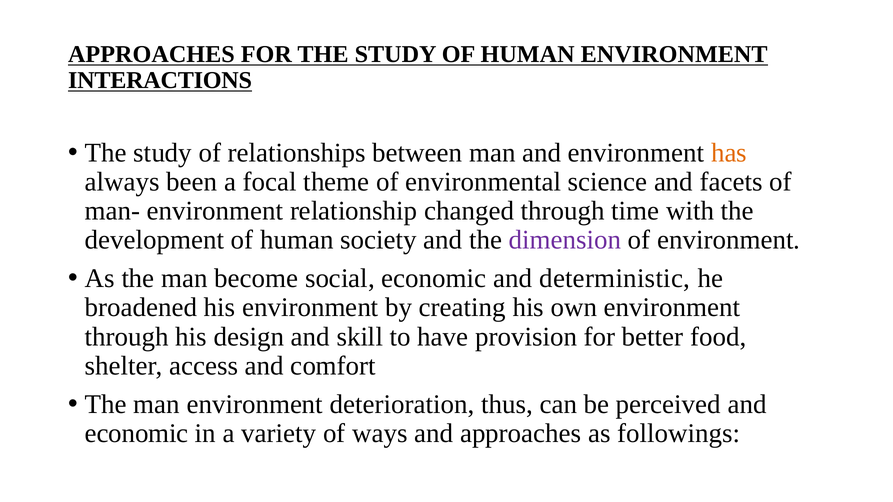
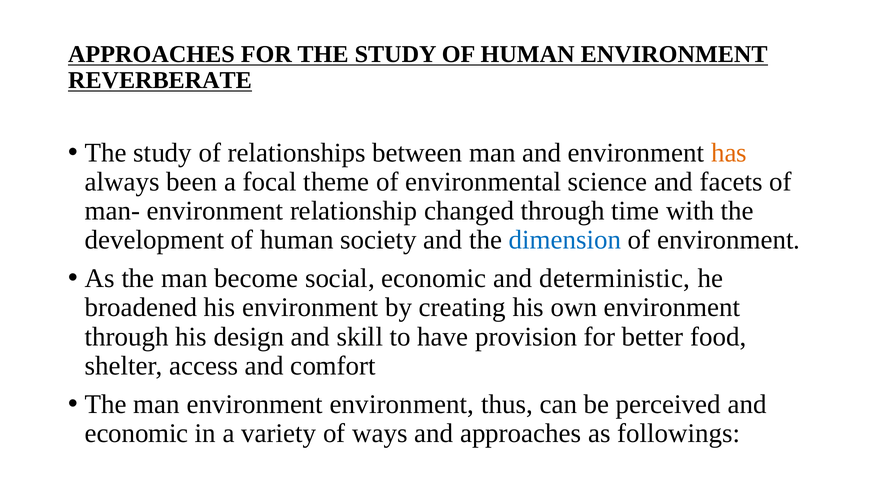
INTERACTIONS: INTERACTIONS -> REVERBERATE (160, 80)
dimension colour: purple -> blue (565, 240)
environment deterioration: deterioration -> environment (402, 404)
